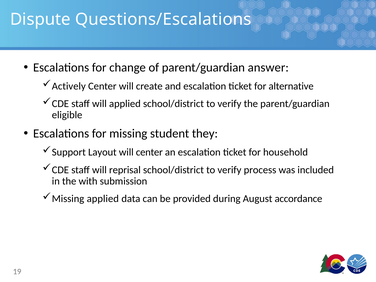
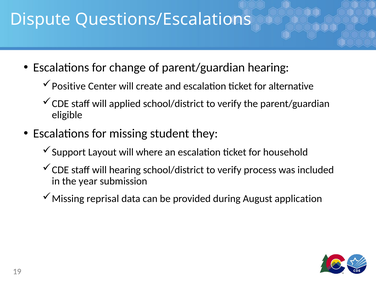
parent/guardian answer: answer -> hearing (268, 67)
Actively: Actively -> Positive (69, 86)
will center: center -> where (149, 152)
will reprisal: reprisal -> hearing (125, 170)
with: with -> year (88, 181)
Missing applied: applied -> reprisal (103, 199)
accordance: accordance -> application (298, 199)
